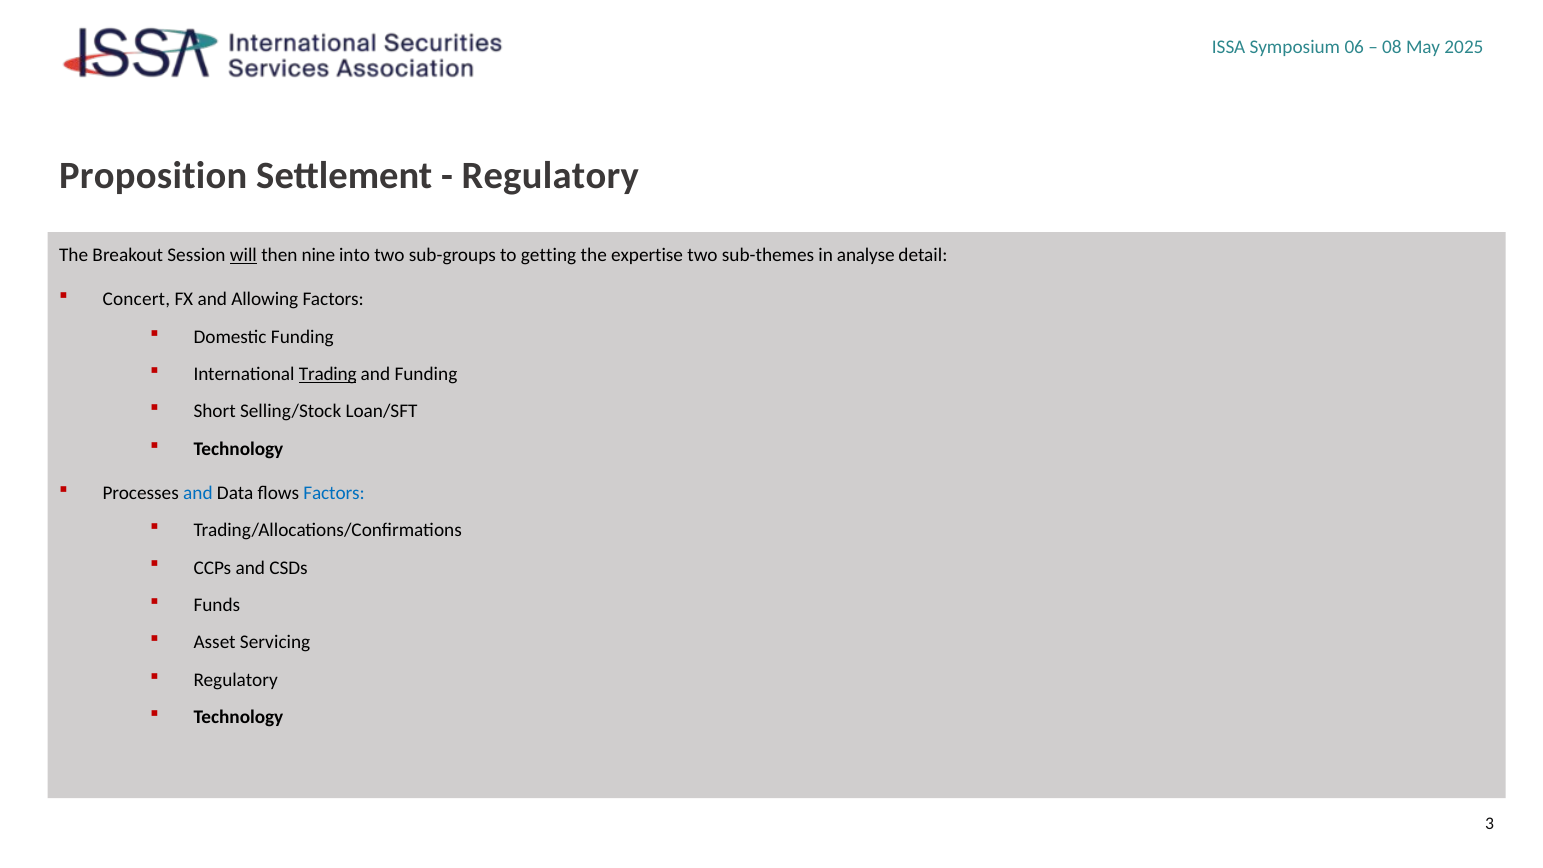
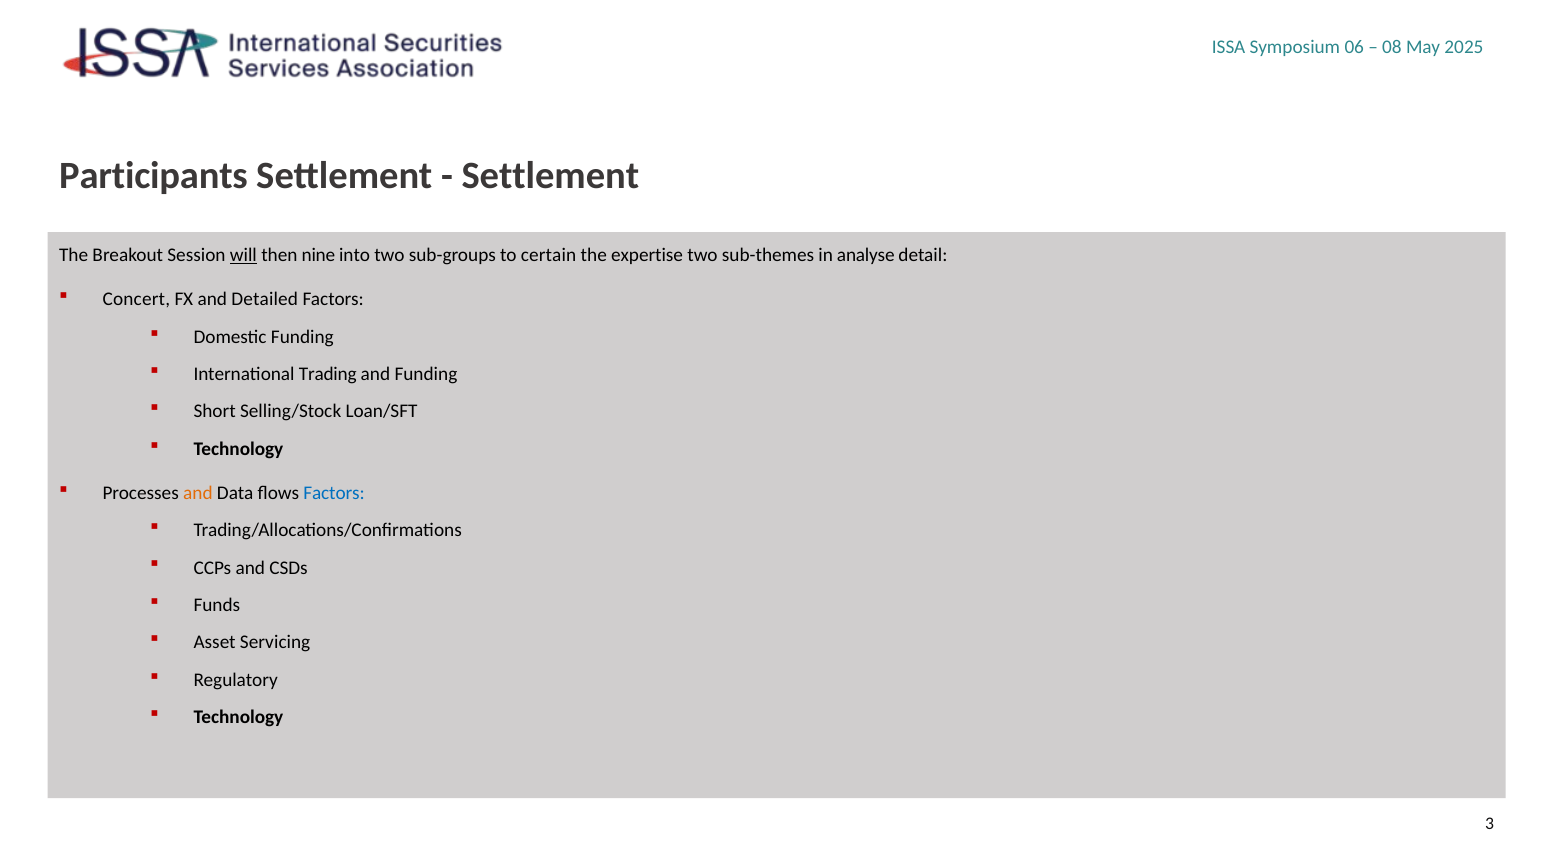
Proposition: Proposition -> Participants (153, 175)
Regulatory: Regulatory -> Settlement (550, 175)
getting: getting -> certain (549, 256)
Allowing: Allowing -> Detailed (265, 299)
Trading underline: present -> none (328, 374)
and colour: blue -> orange (198, 493)
